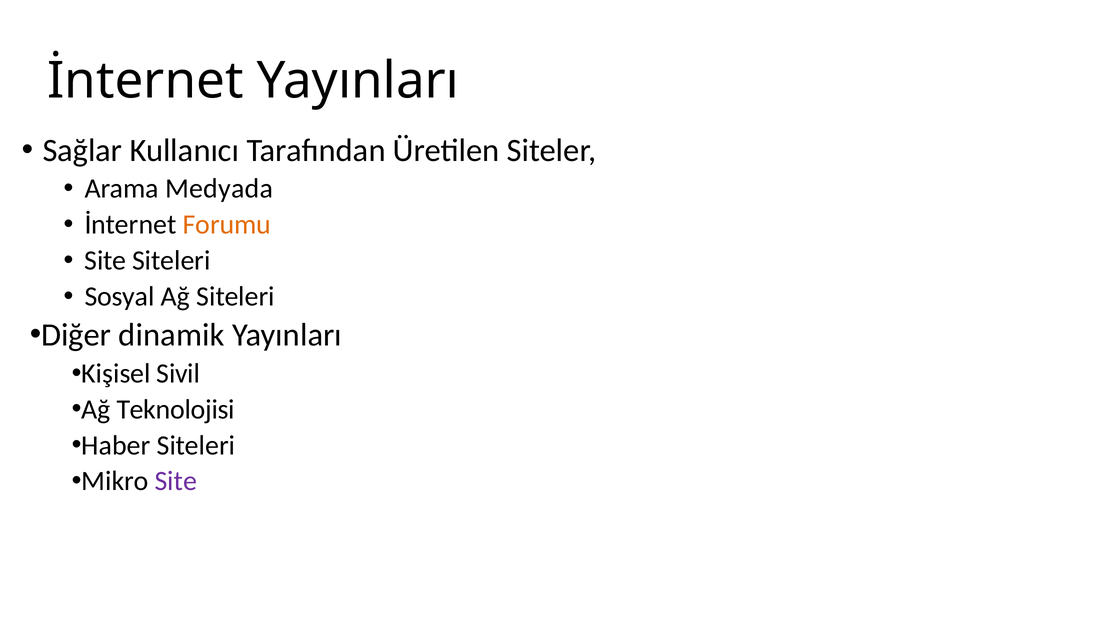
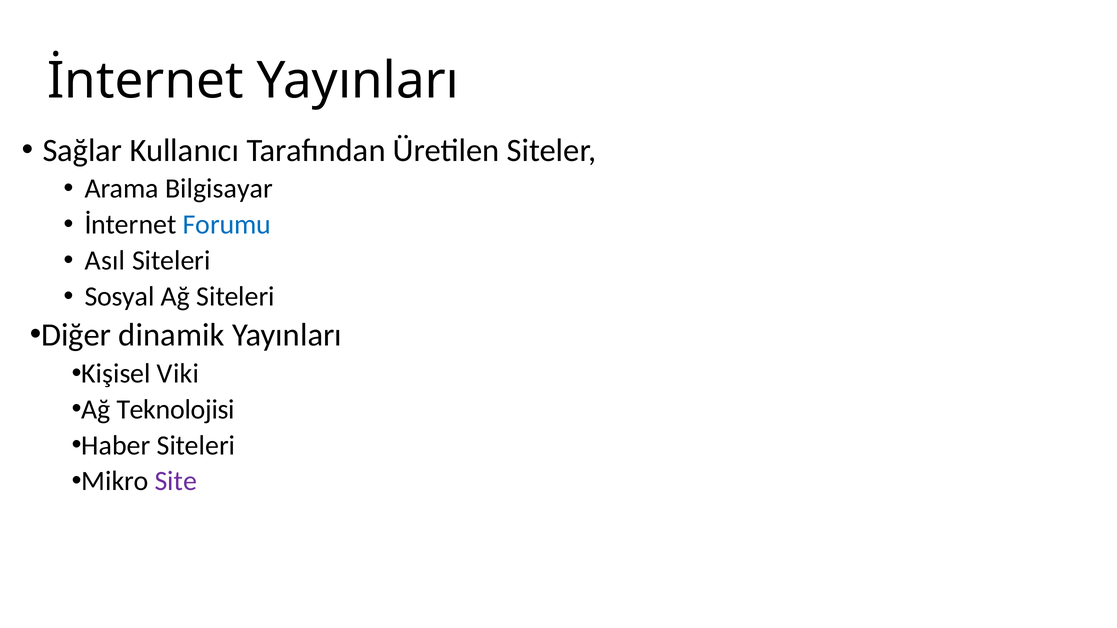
Medyada: Medyada -> Bilgisayar (219, 189)
Forumu colour: orange -> blue (227, 225)
Site: Site -> Asıl (105, 261)
Sivil: Sivil -> Viki (178, 374)
